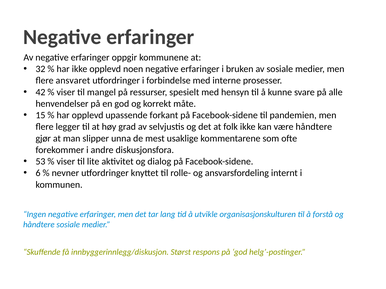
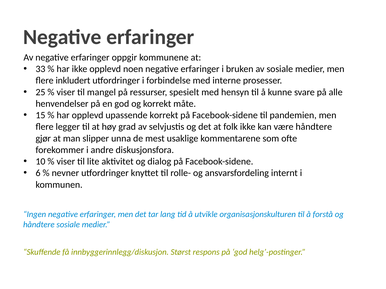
32: 32 -> 33 (40, 69)
ansvaret: ansvaret -> inkludert (73, 81)
42: 42 -> 25 (40, 92)
upassende forkant: forkant -> korrekt (164, 115)
53: 53 -> 10 (40, 162)
